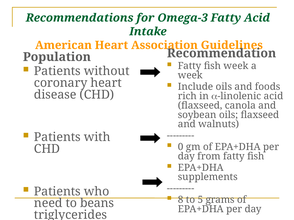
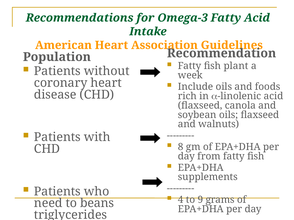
fish week: week -> plant (236, 66)
0: 0 -> 8 (181, 147)
8: 8 -> 4 (181, 200)
5: 5 -> 9 (200, 200)
